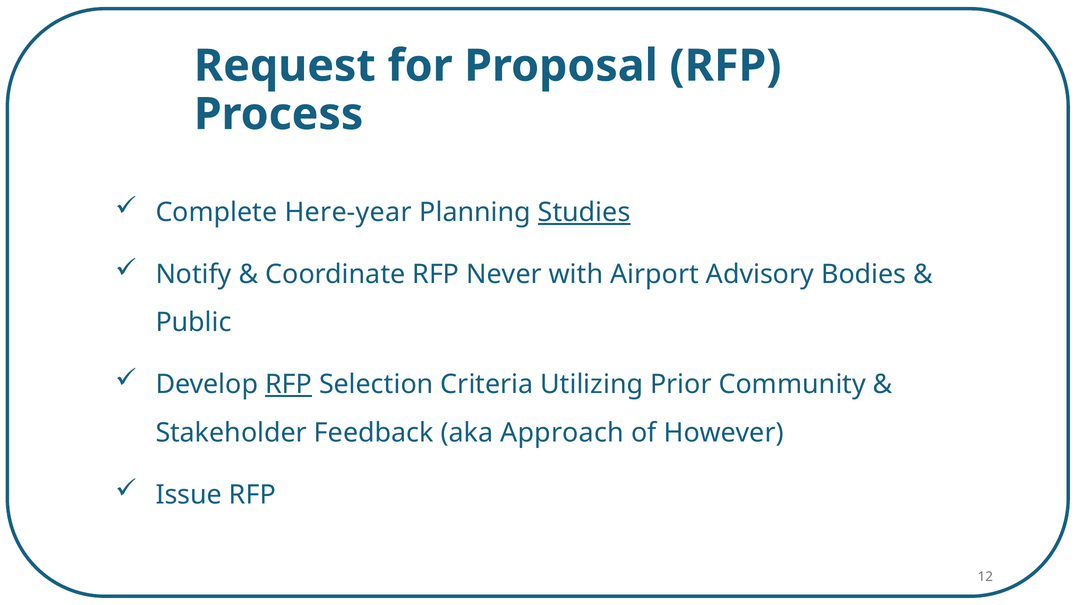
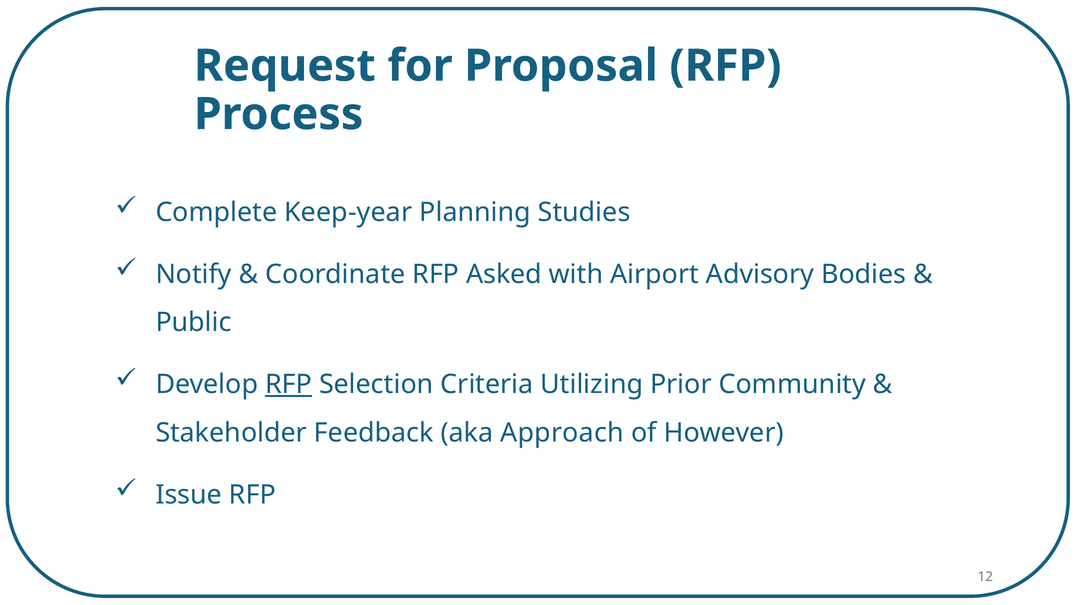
Here-year: Here-year -> Keep-year (348, 212)
Studies underline: present -> none (584, 212)
Never: Never -> Asked (504, 274)
